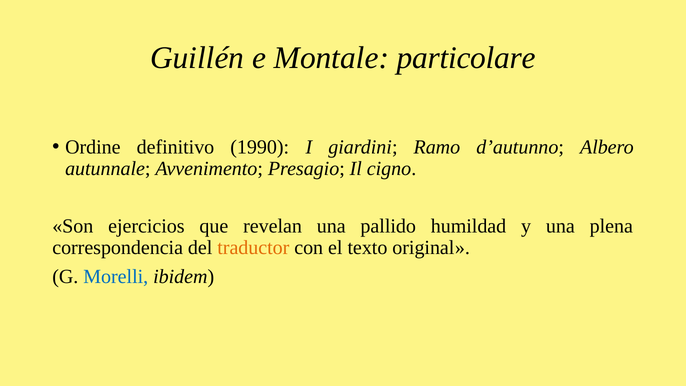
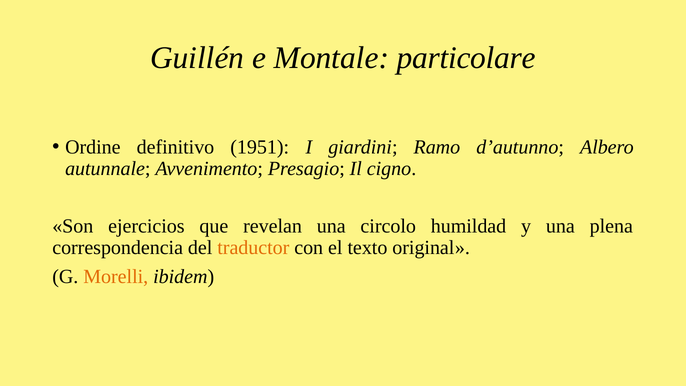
1990: 1990 -> 1951 (260, 147)
pallido: pallido -> circolo (388, 226)
Morelli colour: blue -> orange (116, 276)
